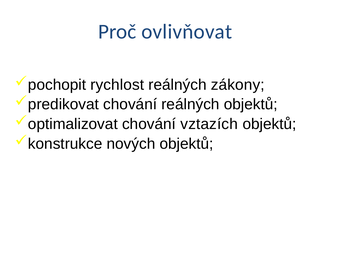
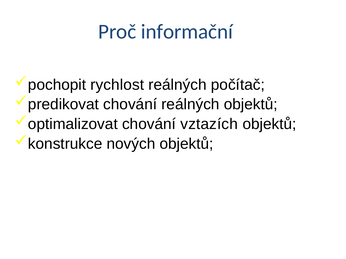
ovlivňovat: ovlivňovat -> informační (187, 32)
zákony: zákony -> počítač (238, 85)
